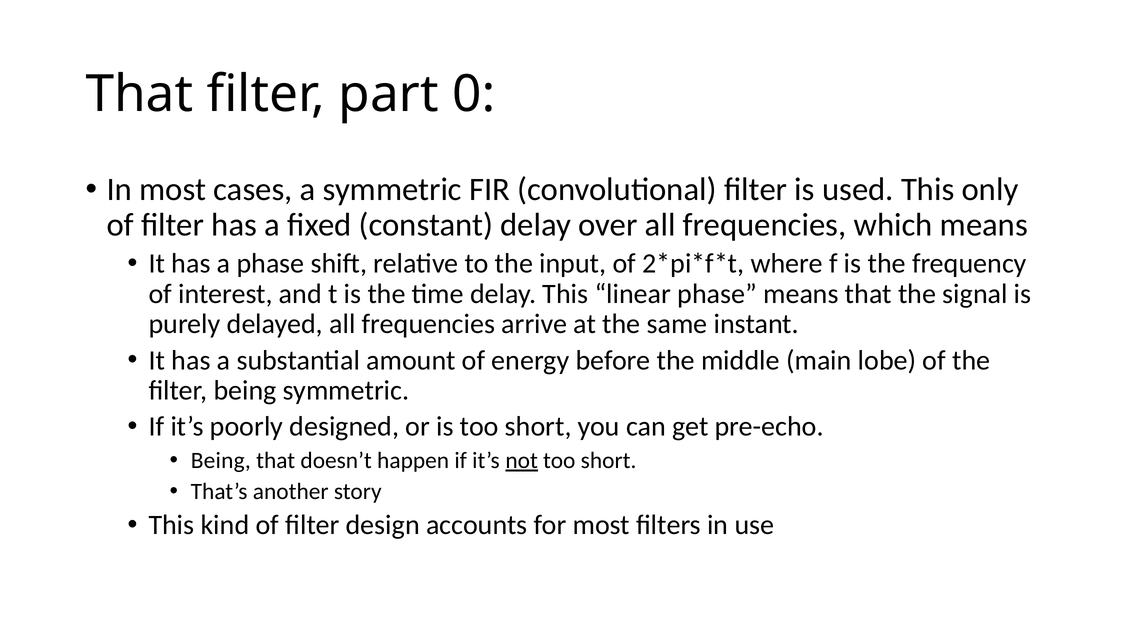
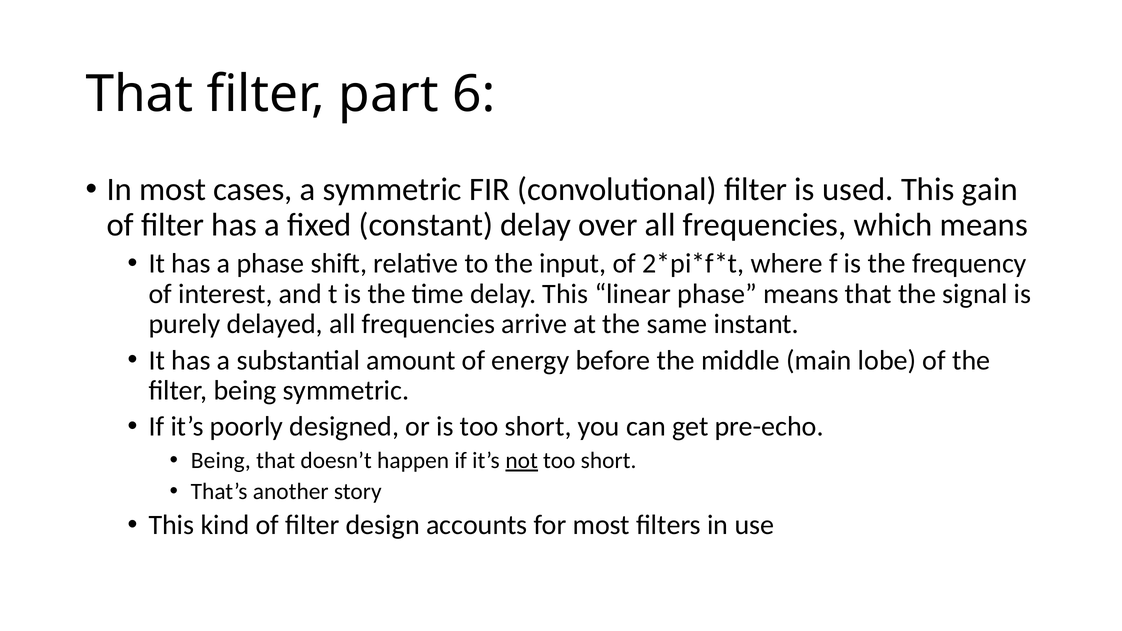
0: 0 -> 6 (474, 94)
only: only -> gain (990, 190)
